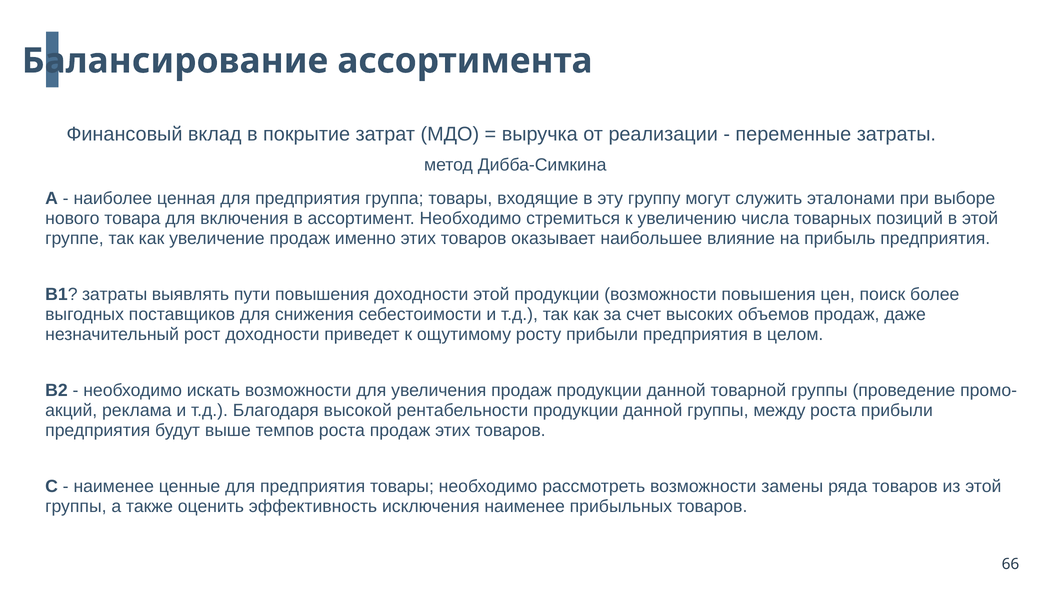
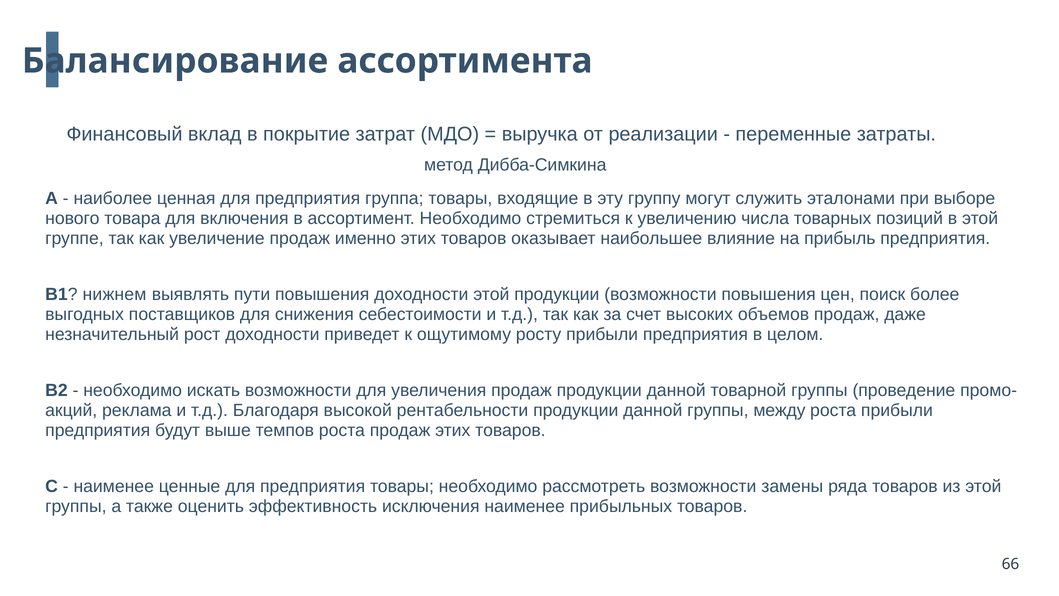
В1 затраты: затраты -> нижнем (115, 294)
